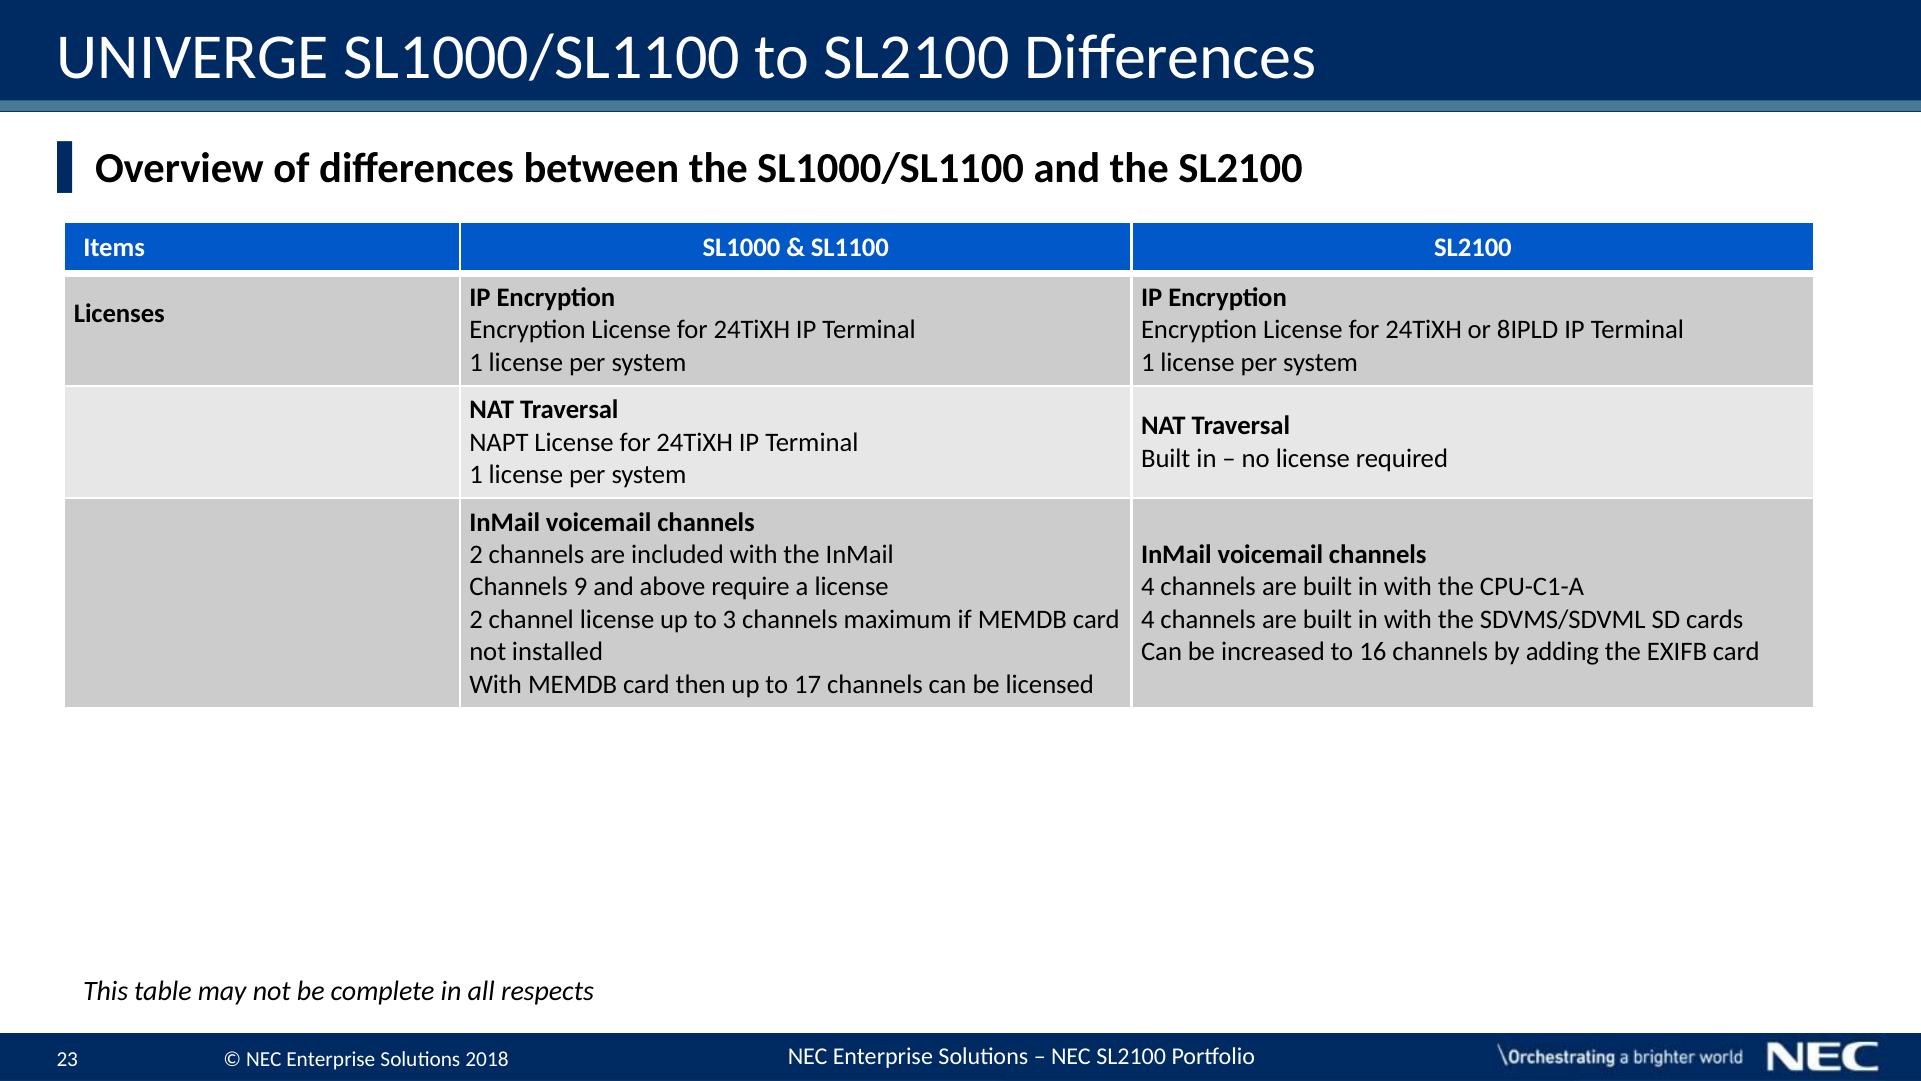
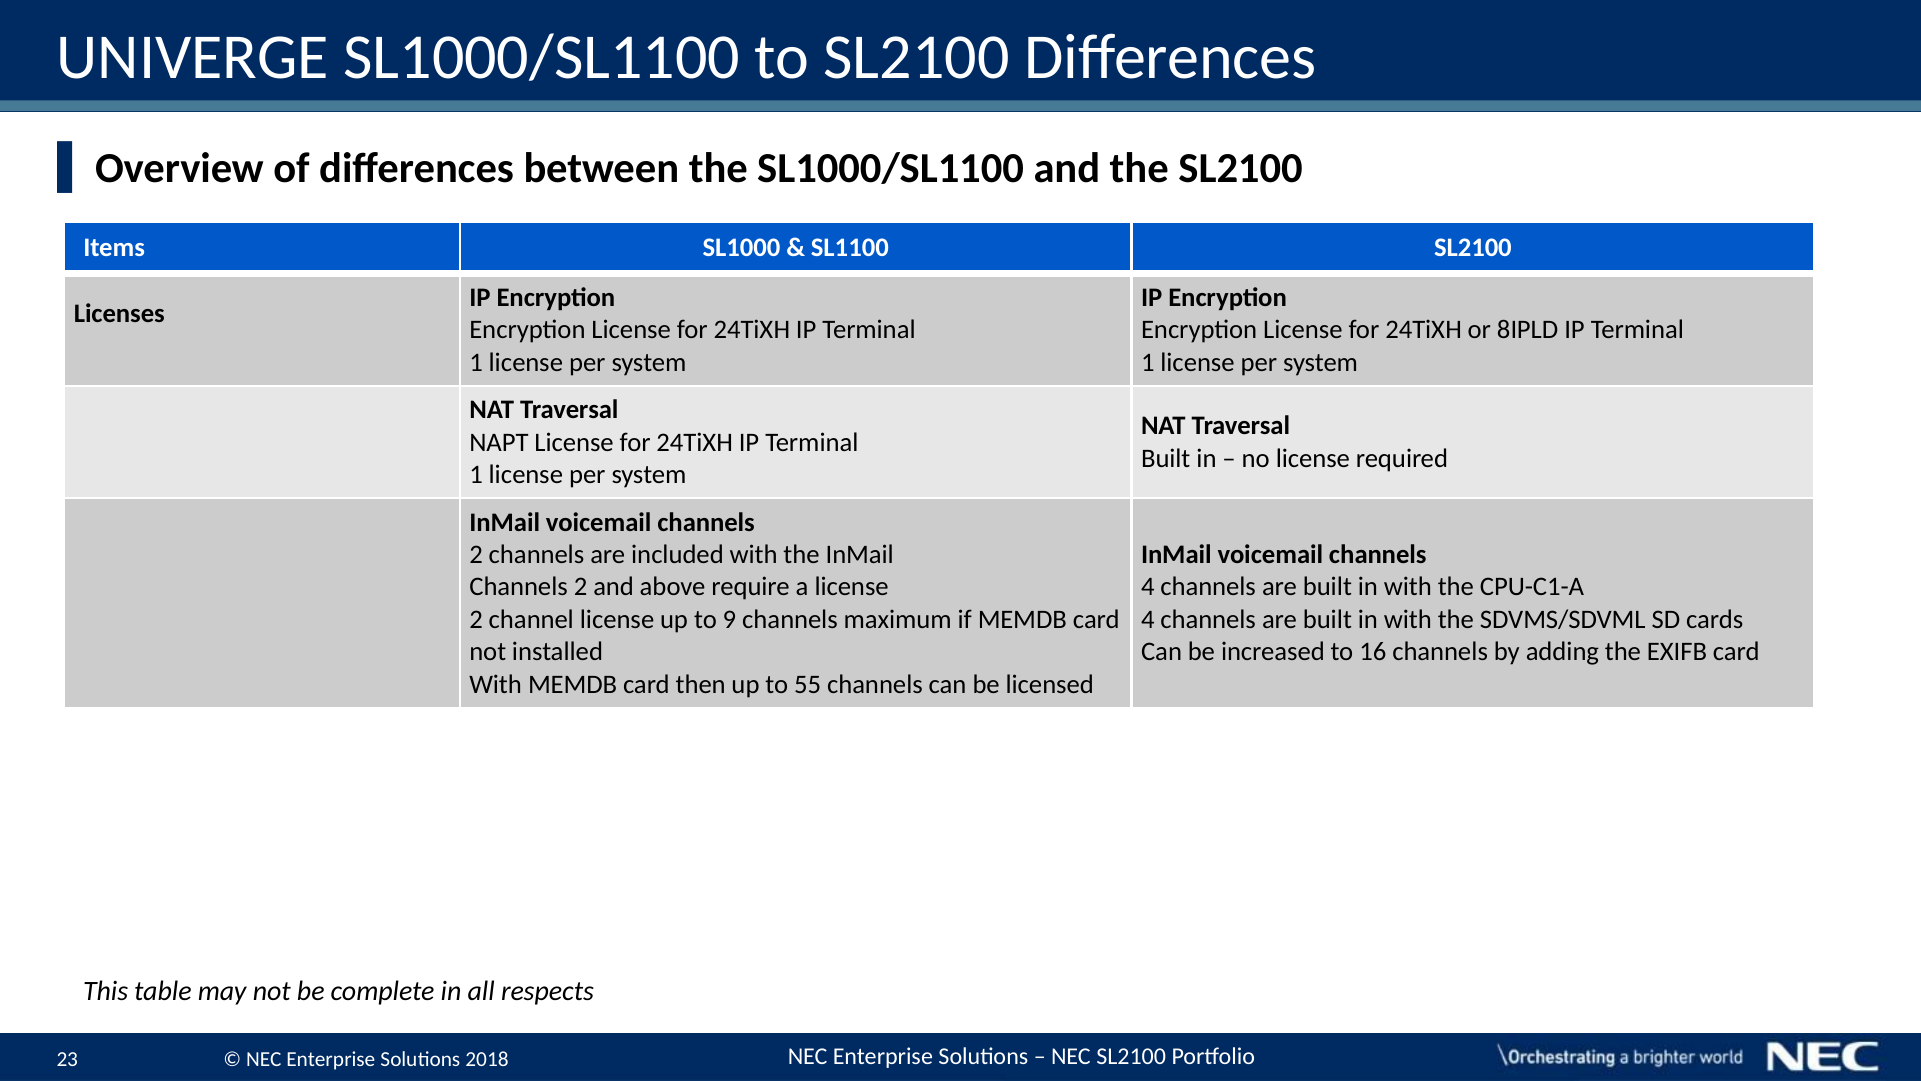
9: 9 -> 2 (581, 587)
3: 3 -> 9 (729, 619)
17: 17 -> 55 (808, 684)
